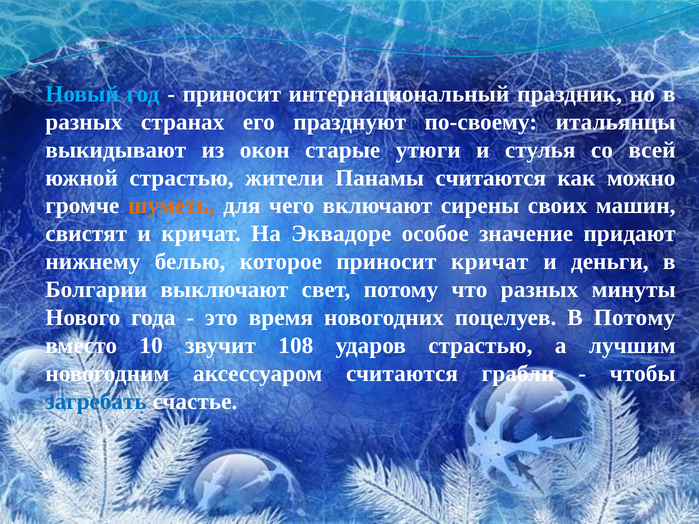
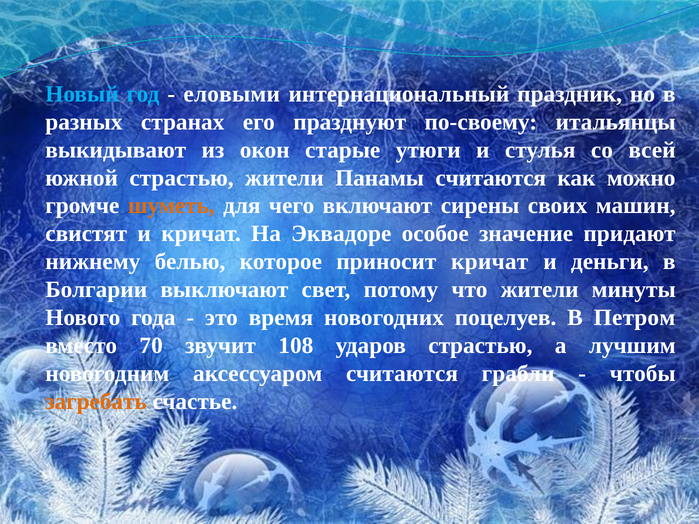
приносит: приносит -> еловыми (232, 94)
что разных: разных -> жители (540, 290)
В Потому: Потому -> Петром (634, 318)
10: 10 -> 70 (151, 346)
загребать colour: blue -> orange (96, 402)
